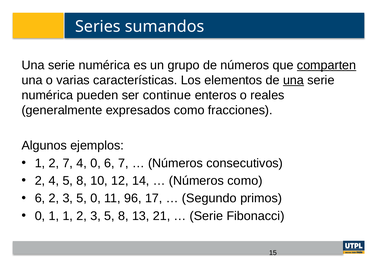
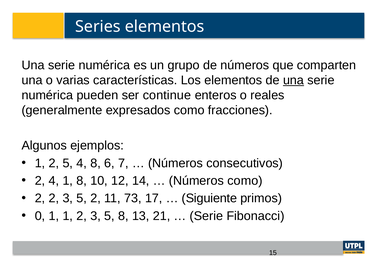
Series sumandos: sumandos -> elementos (165, 27)
comparten underline: present -> none (327, 65)
2 7: 7 -> 5 (68, 163)
4 0: 0 -> 8 (96, 163)
4 5: 5 -> 1 (68, 181)
6: 6 -> 2 (40, 198)
5 0: 0 -> 2 (96, 198)
96: 96 -> 73 (133, 198)
Segundo: Segundo -> Siguiente (209, 198)
